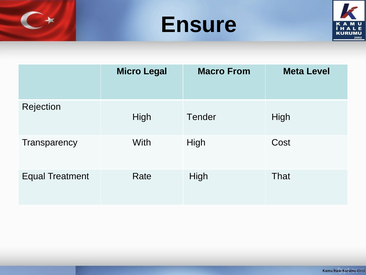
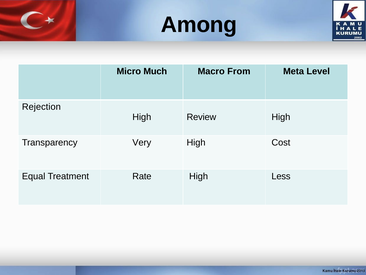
Ensure: Ensure -> Among (199, 25)
Legal: Legal -> Much (155, 71)
Tender: Tender -> Review (201, 117)
With: With -> Very (142, 142)
That: That -> Less (281, 176)
